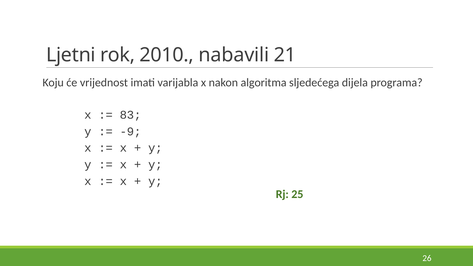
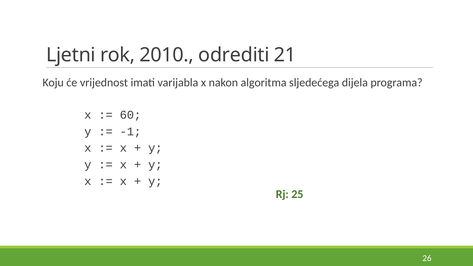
nabavili: nabavili -> odrediti (234, 55)
83: 83 -> 60 (130, 115)
-9: -9 -> -1 (130, 132)
